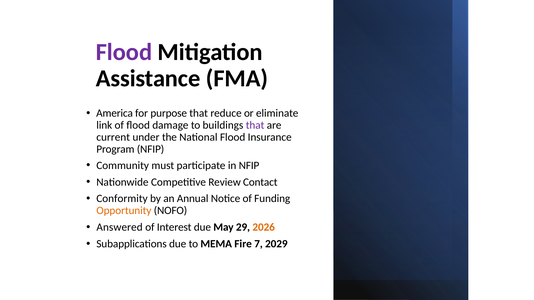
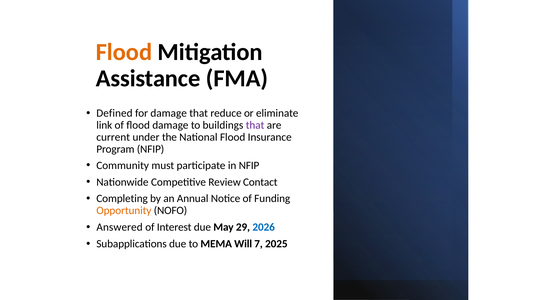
Flood colour: purple -> orange (124, 52)
America: America -> Defined (114, 113)
for purpose: purpose -> damage (169, 113)
Conformity: Conformity -> Completing (122, 199)
2026 colour: orange -> blue (264, 228)
Fire: Fire -> Will (243, 244)
2029: 2029 -> 2025 (276, 244)
